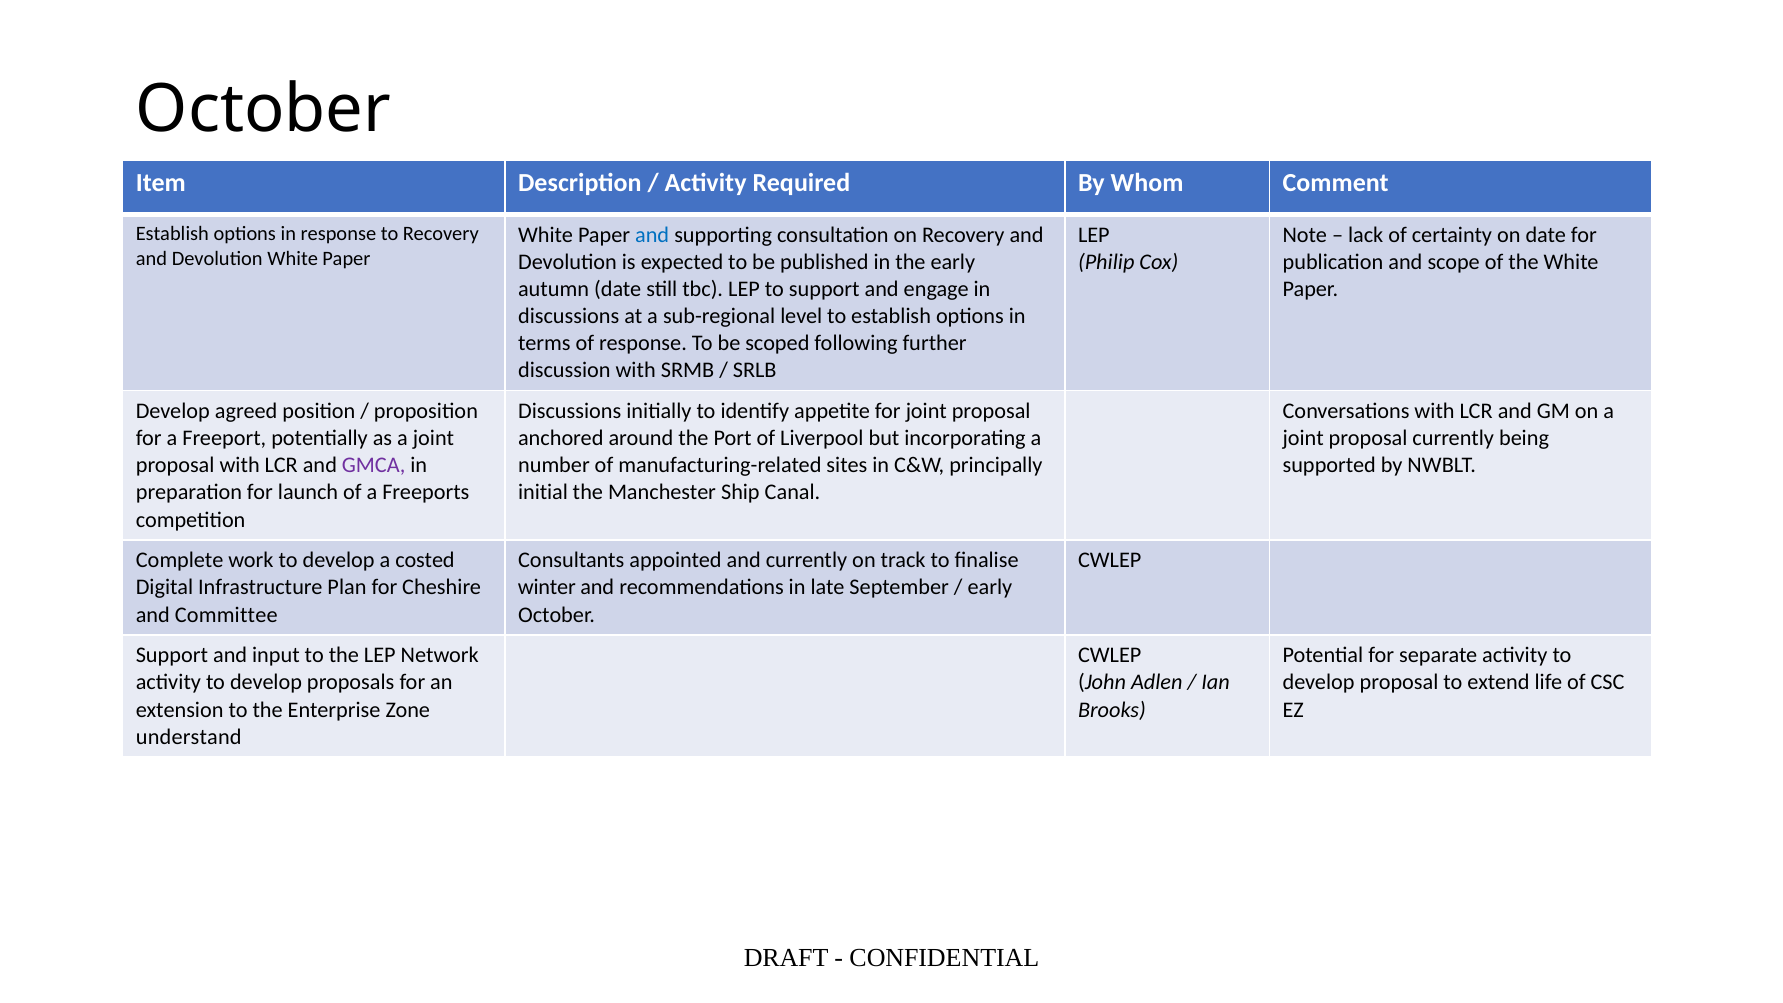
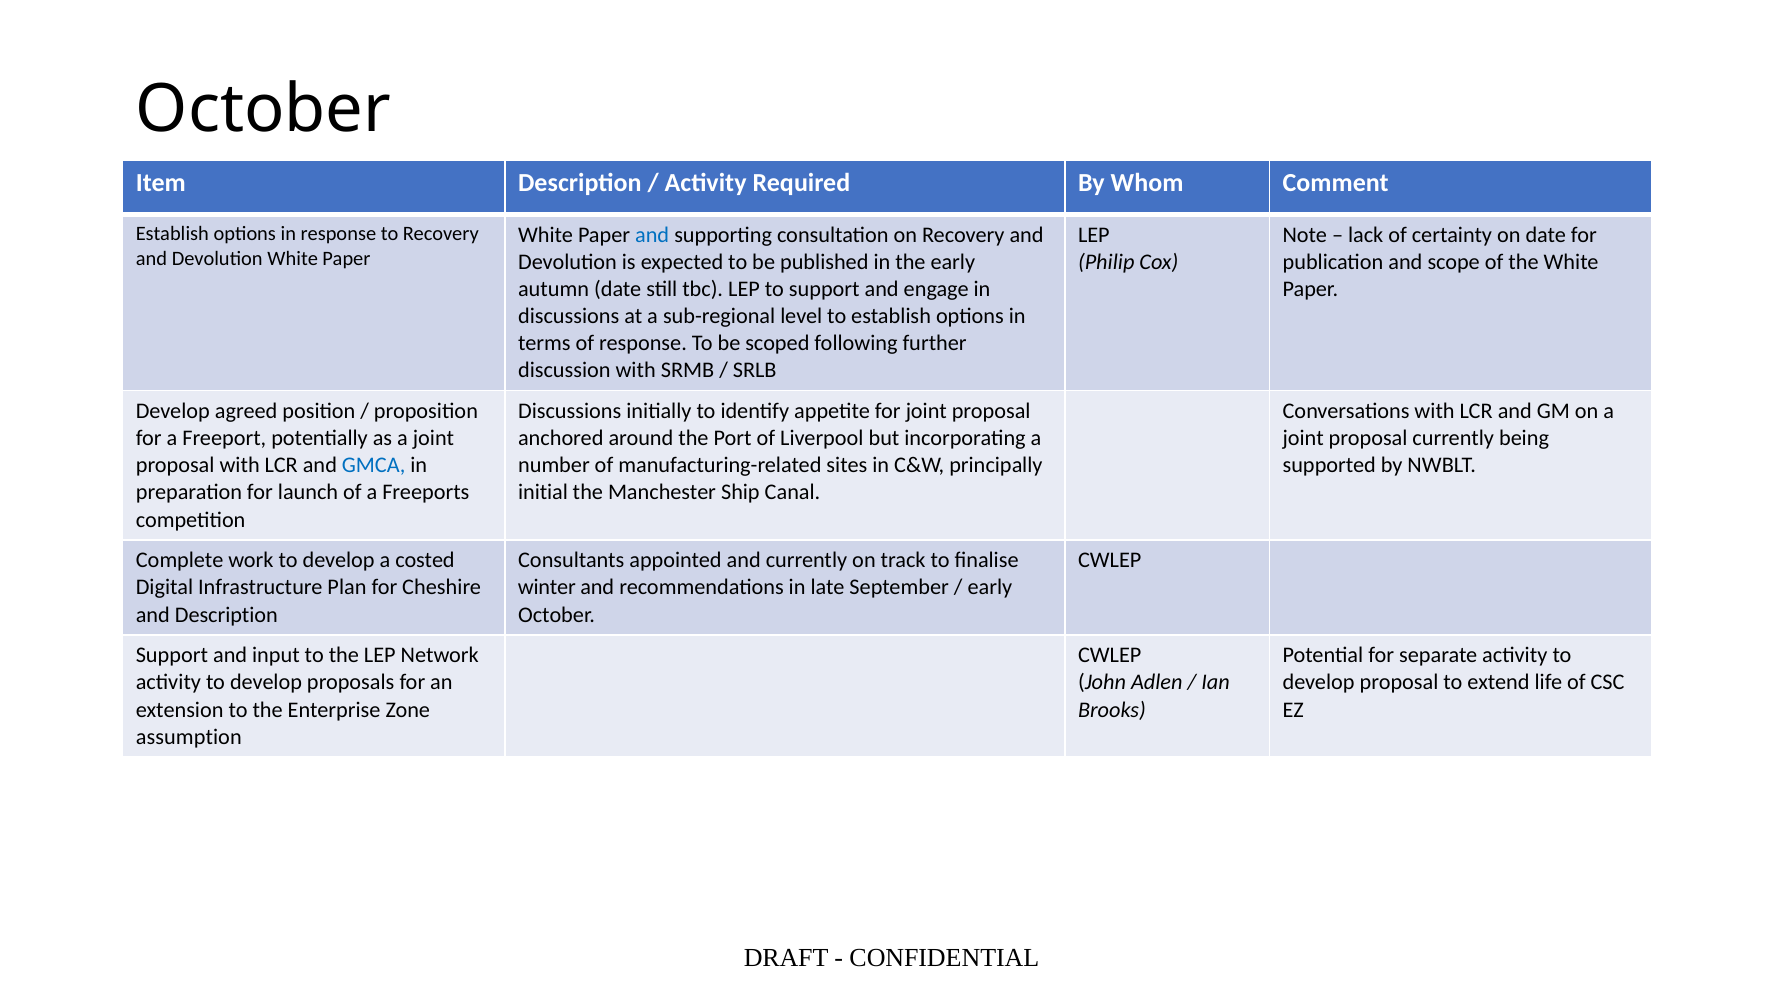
GMCA colour: purple -> blue (374, 465)
and Committee: Committee -> Description (226, 615)
understand: understand -> assumption (189, 737)
